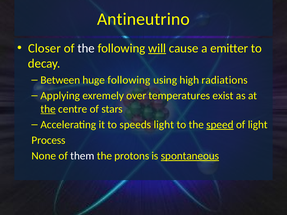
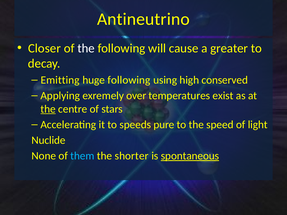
will underline: present -> none (157, 48)
emitter: emitter -> greater (229, 48)
Between: Between -> Emitting (60, 80)
radiations: radiations -> conserved (225, 80)
speeds light: light -> pure (164, 125)
speed underline: present -> none (220, 125)
Process: Process -> Nuclide (49, 140)
them colour: white -> light blue (82, 156)
protons: protons -> shorter (132, 156)
